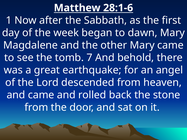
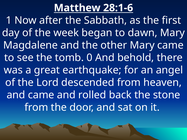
7: 7 -> 0 (90, 58)
